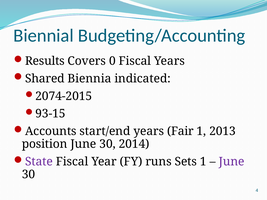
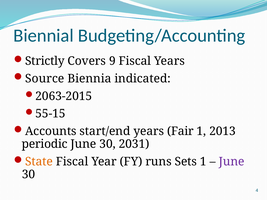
Results: Results -> Strictly (45, 61)
0: 0 -> 9 (112, 61)
Shared: Shared -> Source (45, 79)
2074-2015: 2074-2015 -> 2063-2015 (64, 96)
93-15: 93-15 -> 55-15 (50, 114)
position: position -> periodic (45, 144)
2014: 2014 -> 2031 (134, 144)
State colour: purple -> orange (39, 162)
